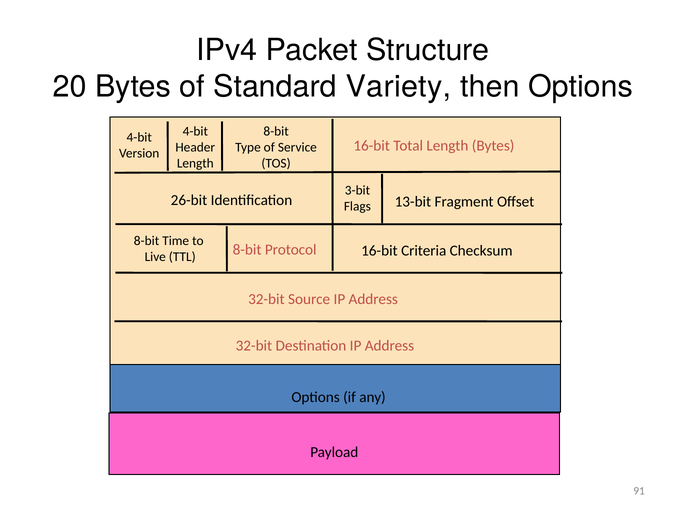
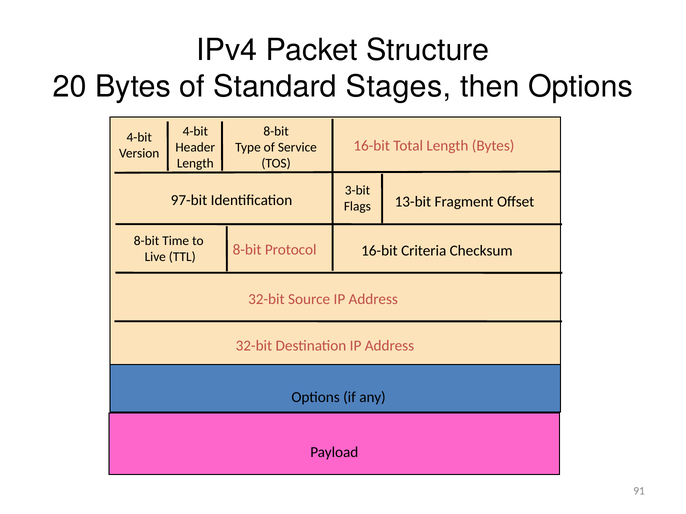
Variety: Variety -> Stages (399, 87)
26-bit: 26-bit -> 97-bit (189, 201)
